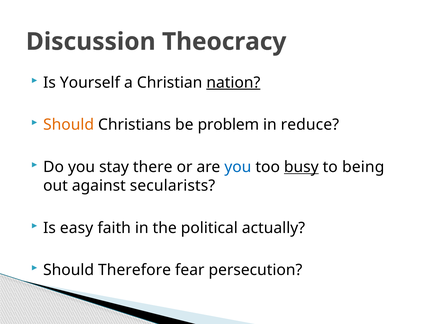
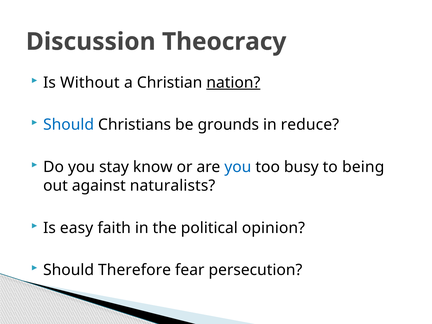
Yourself: Yourself -> Without (90, 83)
Should colour: orange -> blue (69, 125)
problem: problem -> grounds (228, 125)
there: there -> know (153, 167)
busy underline: present -> none (301, 167)
secularists: secularists -> naturalists (172, 186)
actually: actually -> opinion (273, 228)
